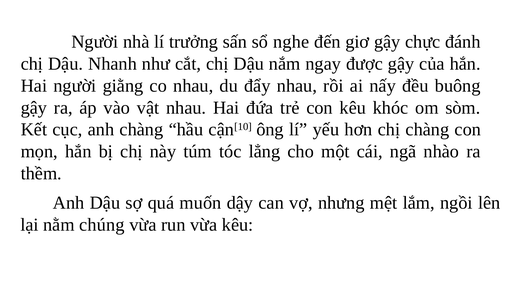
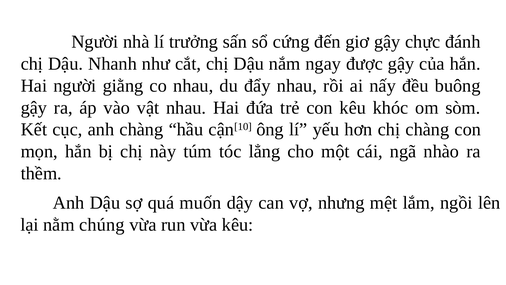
nghe: nghe -> cứng (291, 42)
